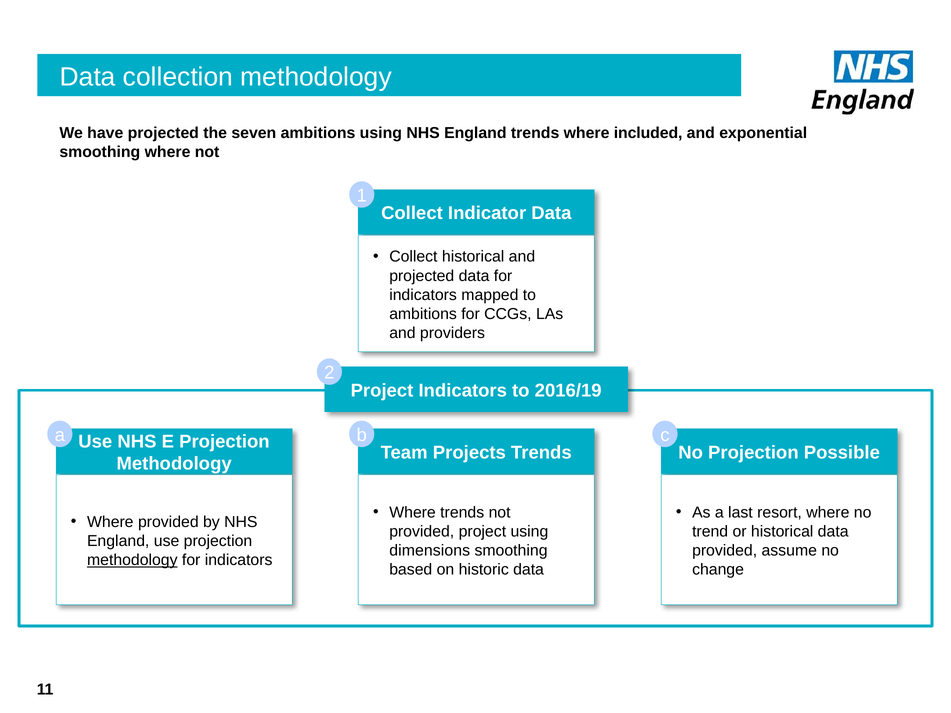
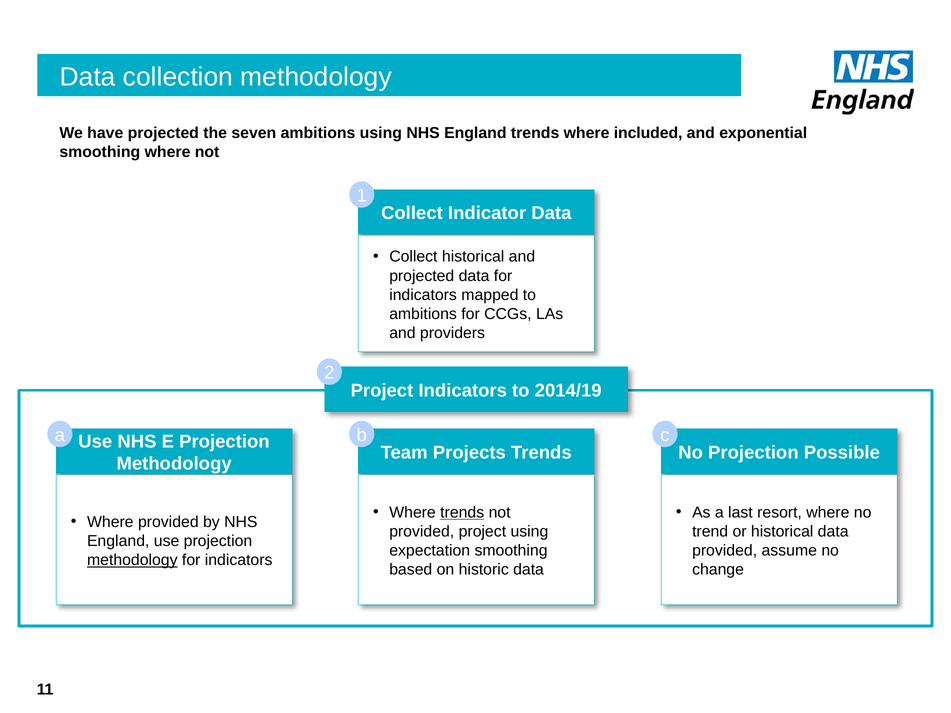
2016/19: 2016/19 -> 2014/19 (568, 391)
trends underline: none -> present (462, 513)
dimensions: dimensions -> expectation (430, 551)
